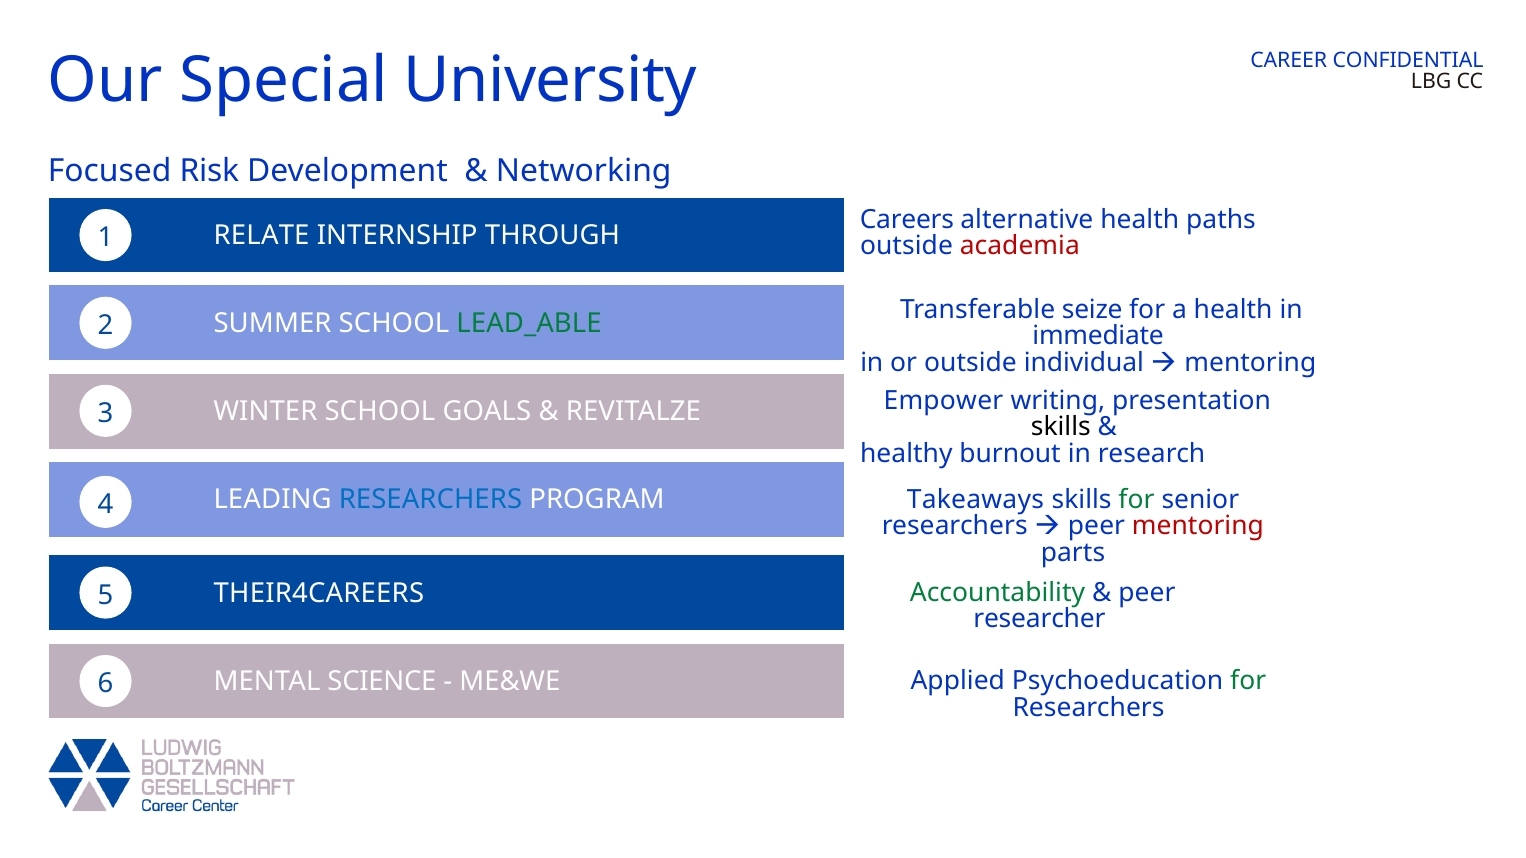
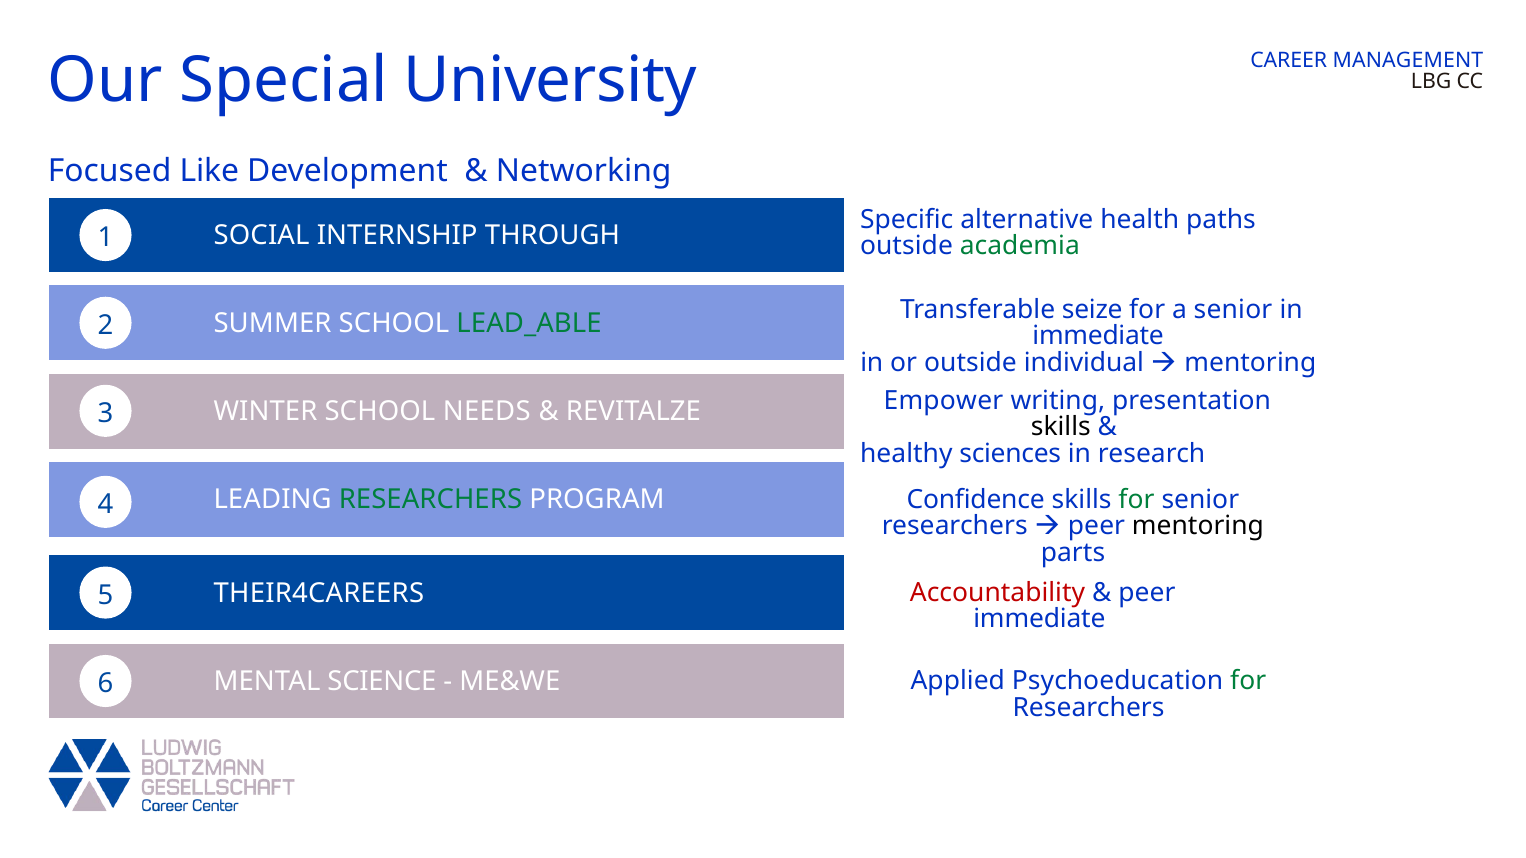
CONFIDENTIAL: CONFIDENTIAL -> MANAGEMENT (1408, 61)
Risk: Risk -> Like (209, 171)
Careers: Careers -> Specific (907, 220)
RELATE: RELATE -> SOCIAL (262, 236)
academia colour: red -> green (1020, 246)
a health: health -> senior (1233, 310)
GOALS: GOALS -> NEEDS (487, 412)
burnout: burnout -> sciences (1010, 454)
Takeaways: Takeaways -> Confidence (976, 500)
RESEARCHERS colour: blue -> green (430, 500)
mentoring colour: red -> black (1198, 526)
Accountability colour: green -> red (997, 593)
researcher: researcher -> immediate (1039, 619)
